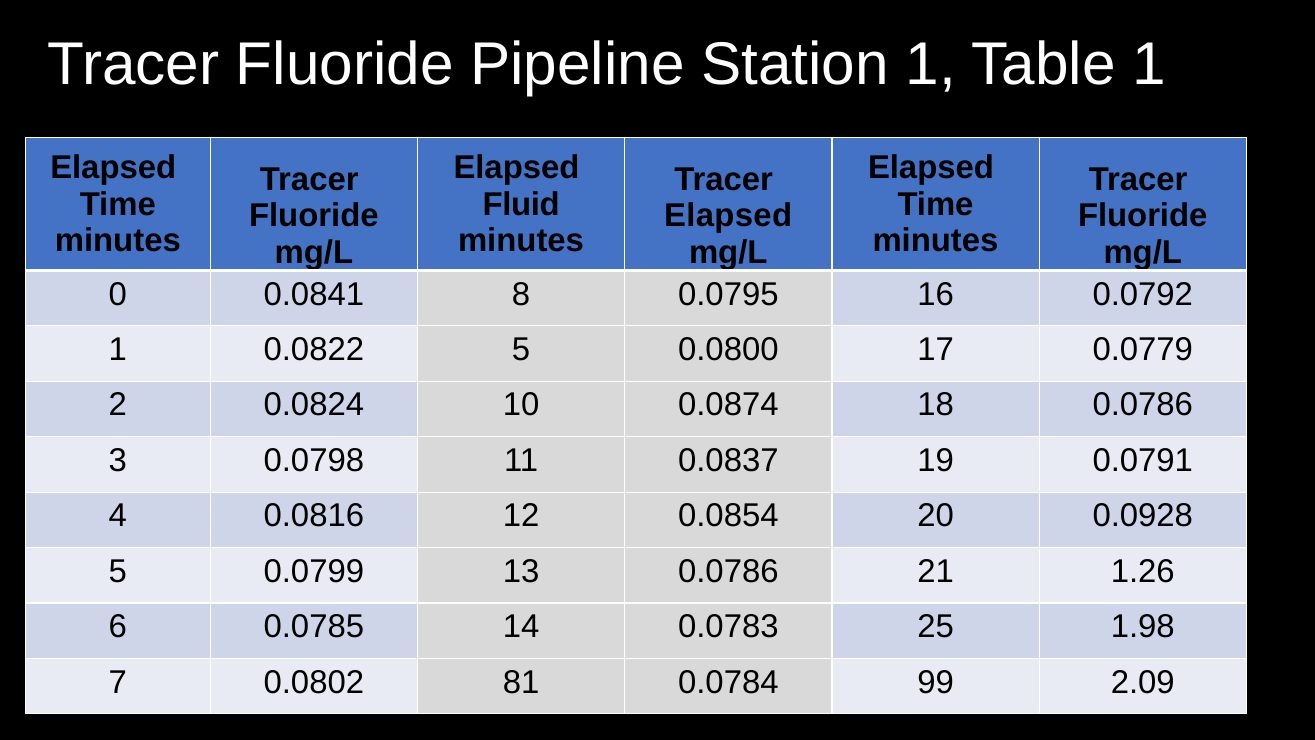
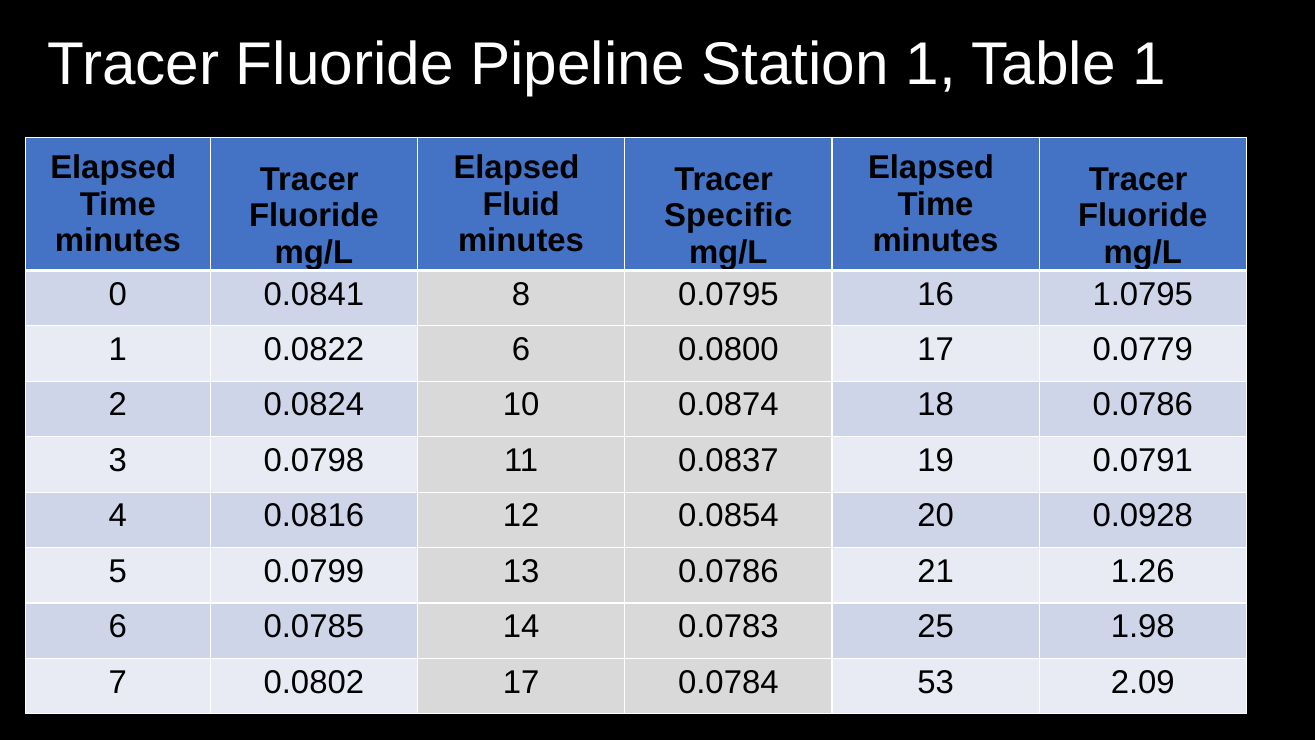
Elapsed: Elapsed -> Specific (728, 216)
0.0792: 0.0792 -> 1.0795 (1143, 294)
0.0822 5: 5 -> 6 (521, 350)
0.0802 81: 81 -> 17 (521, 682)
99: 99 -> 53 (936, 682)
